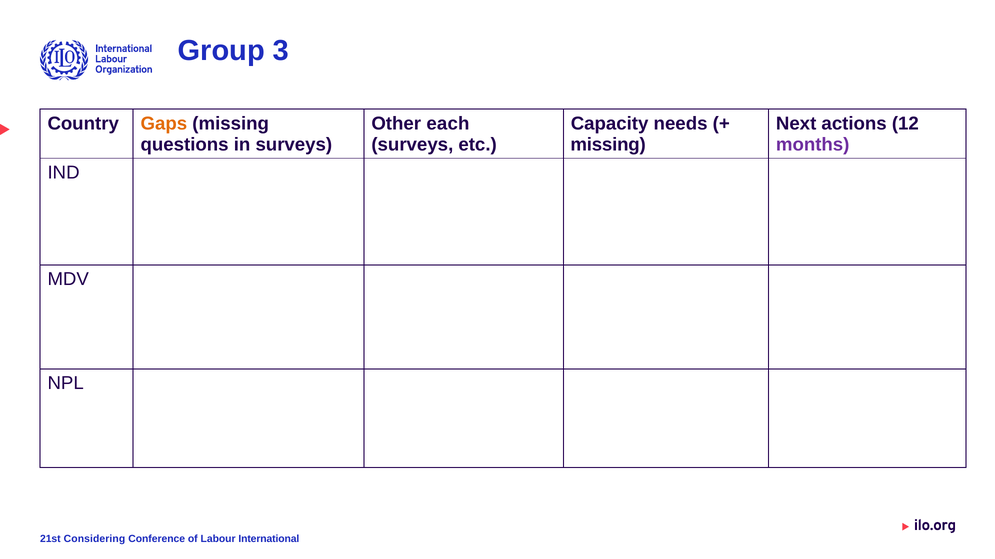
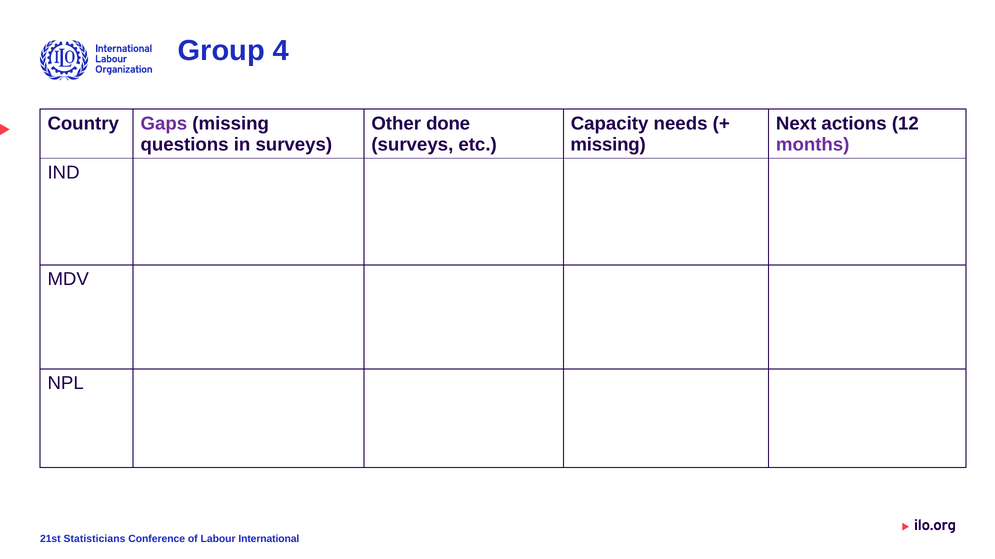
3: 3 -> 4 (281, 51)
Gaps colour: orange -> purple (164, 124)
each: each -> done (448, 124)
Considering: Considering -> Statisticians (94, 539)
